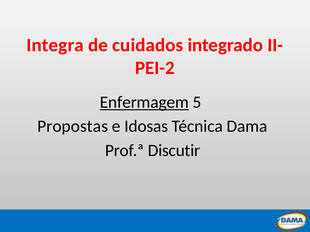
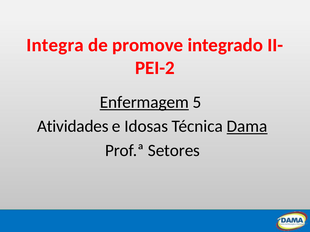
cuidados: cuidados -> promove (148, 45)
Propostas: Propostas -> Atividades (73, 127)
Dama underline: none -> present (247, 127)
Discutir: Discutir -> Setores (174, 151)
